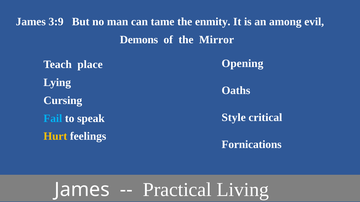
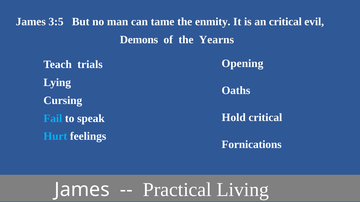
3:9: 3:9 -> 3:5 (56, 22)
an among: among -> critical (285, 22)
Mirror: Mirror -> Yearns (217, 40)
place: place -> trials (90, 65)
Style: Style -> Hold (234, 118)
Hurt colour: yellow -> light blue (55, 137)
